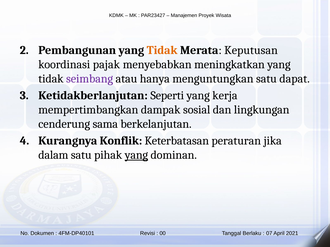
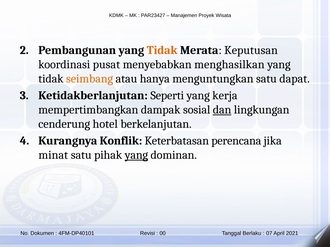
pajak: pajak -> pusat (106, 65)
meningkatkan: meningkatkan -> menghasilkan (229, 65)
seimbang colour: purple -> orange (90, 79)
dan underline: none -> present (222, 110)
sama: sama -> hotel (105, 124)
peraturan: peraturan -> perencana (236, 141)
dalam: dalam -> minat (53, 155)
